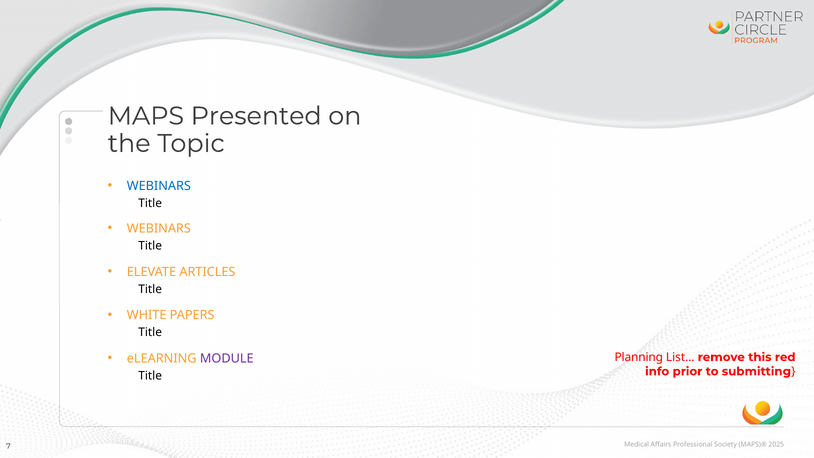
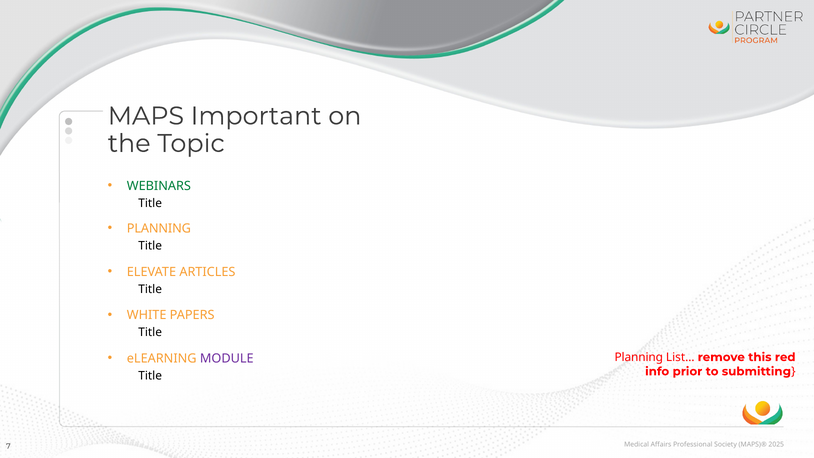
Presented: Presented -> Important (256, 116)
WEBINARS colour: blue -> green (159, 186)
WEBINARS: WEBINARS -> PLANNING (159, 228)
